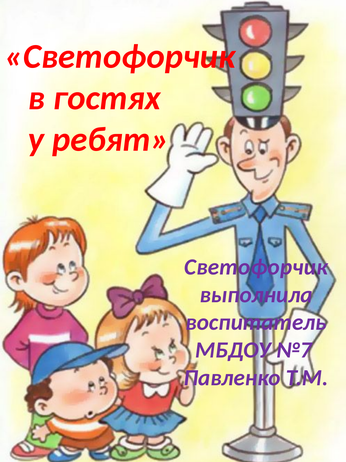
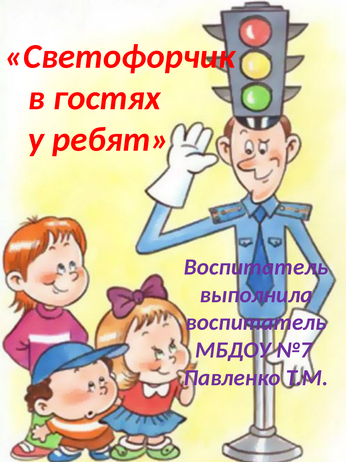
Светофорчик: Светофорчик -> Воспитатель (256, 267)
